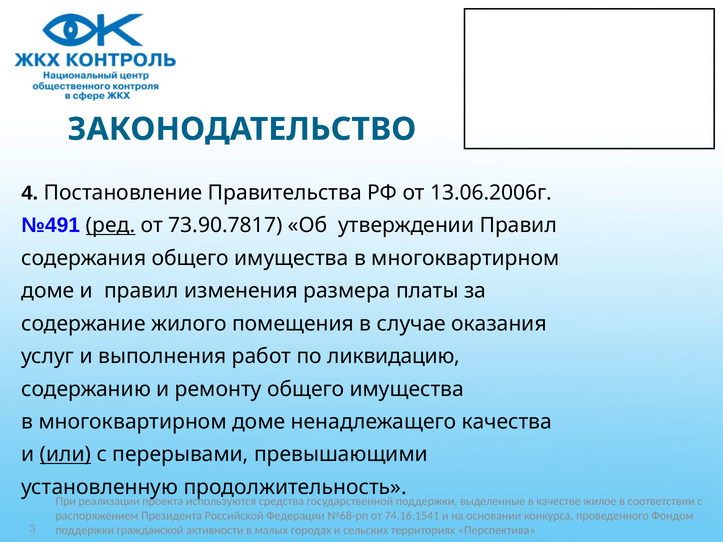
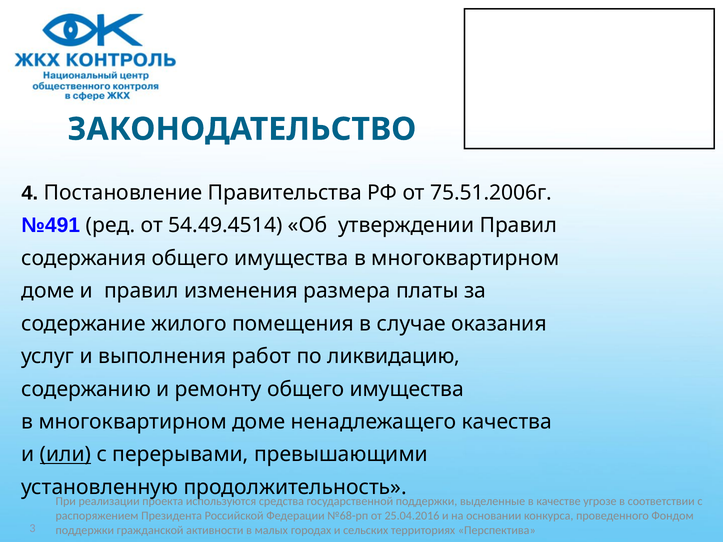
13.06.2006г: 13.06.2006г -> 75.51.2006г (491, 193)
ред underline: present -> none (111, 226)
73.90.7817: 73.90.7817 -> 54.49.4514 (225, 226)
жилое: жилое -> угрозе (600, 502)
74.16.1541: 74.16.1541 -> 25.04.2016 (412, 516)
